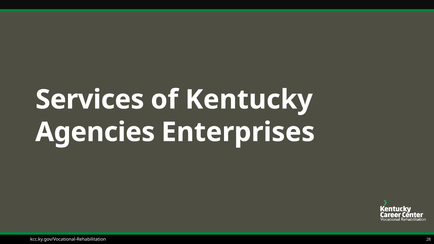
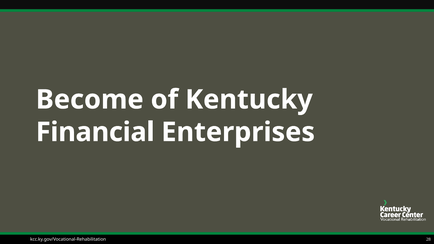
Services: Services -> Become (90, 100)
Agencies: Agencies -> Financial (95, 132)
